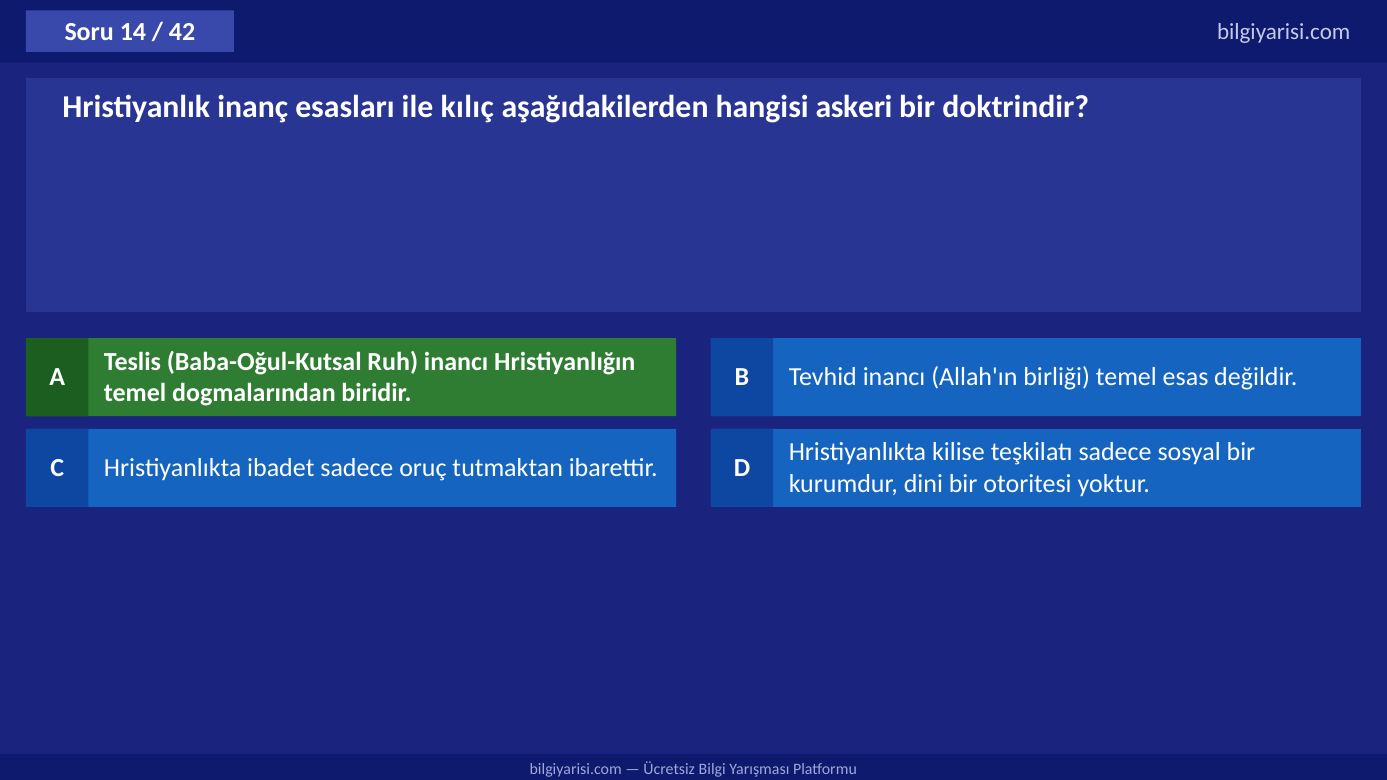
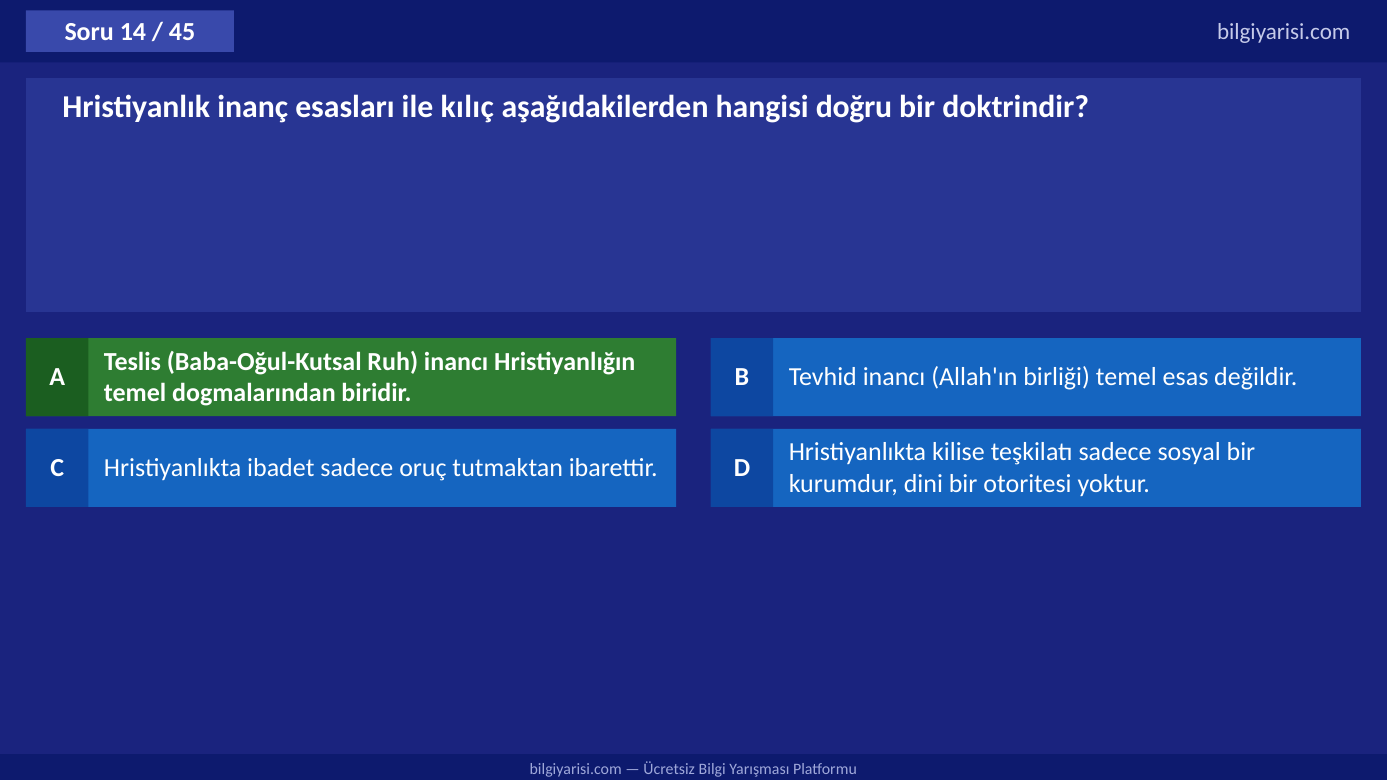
42: 42 -> 45 (182, 32)
askeri: askeri -> doğru (854, 107)
